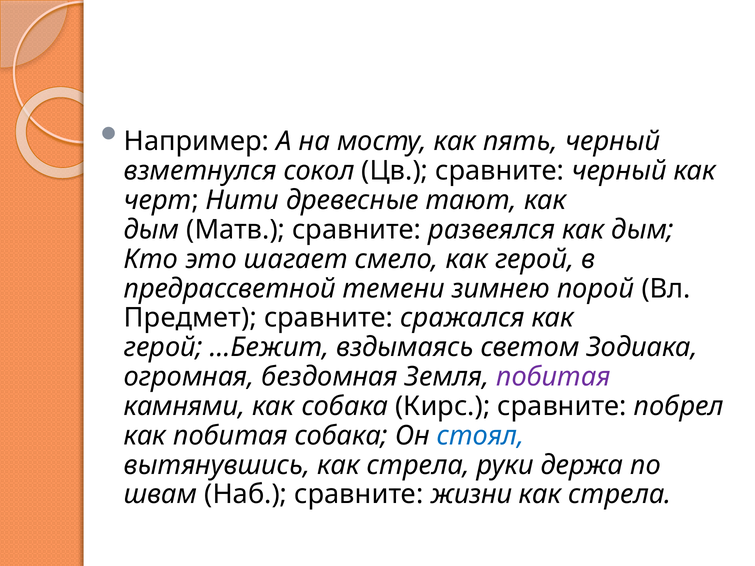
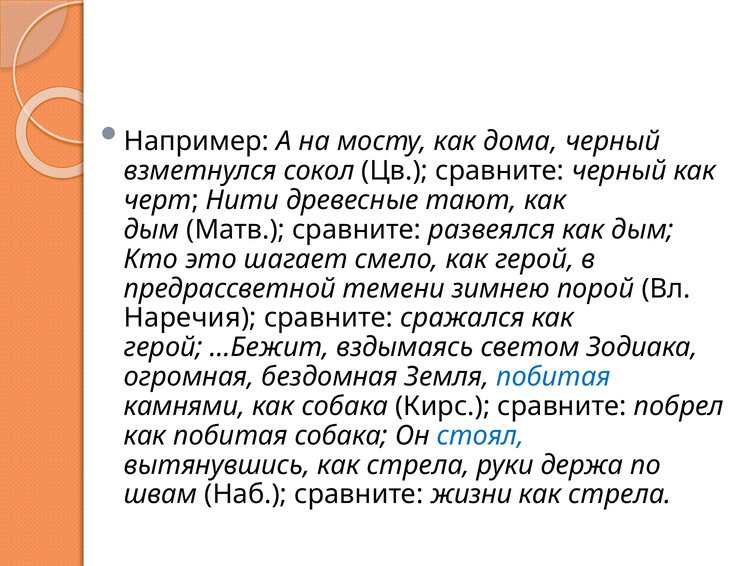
пять: пять -> дома (520, 142)
Предмет: Предмет -> Наречия (190, 318)
побитая colour: purple -> blue (553, 377)
